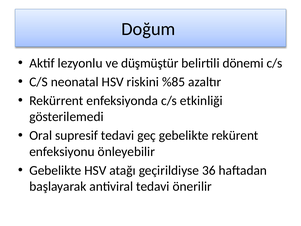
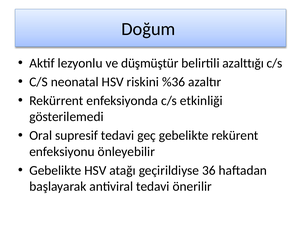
dönemi: dönemi -> azalttığı (243, 63)
%85: %85 -> %36 (174, 82)
